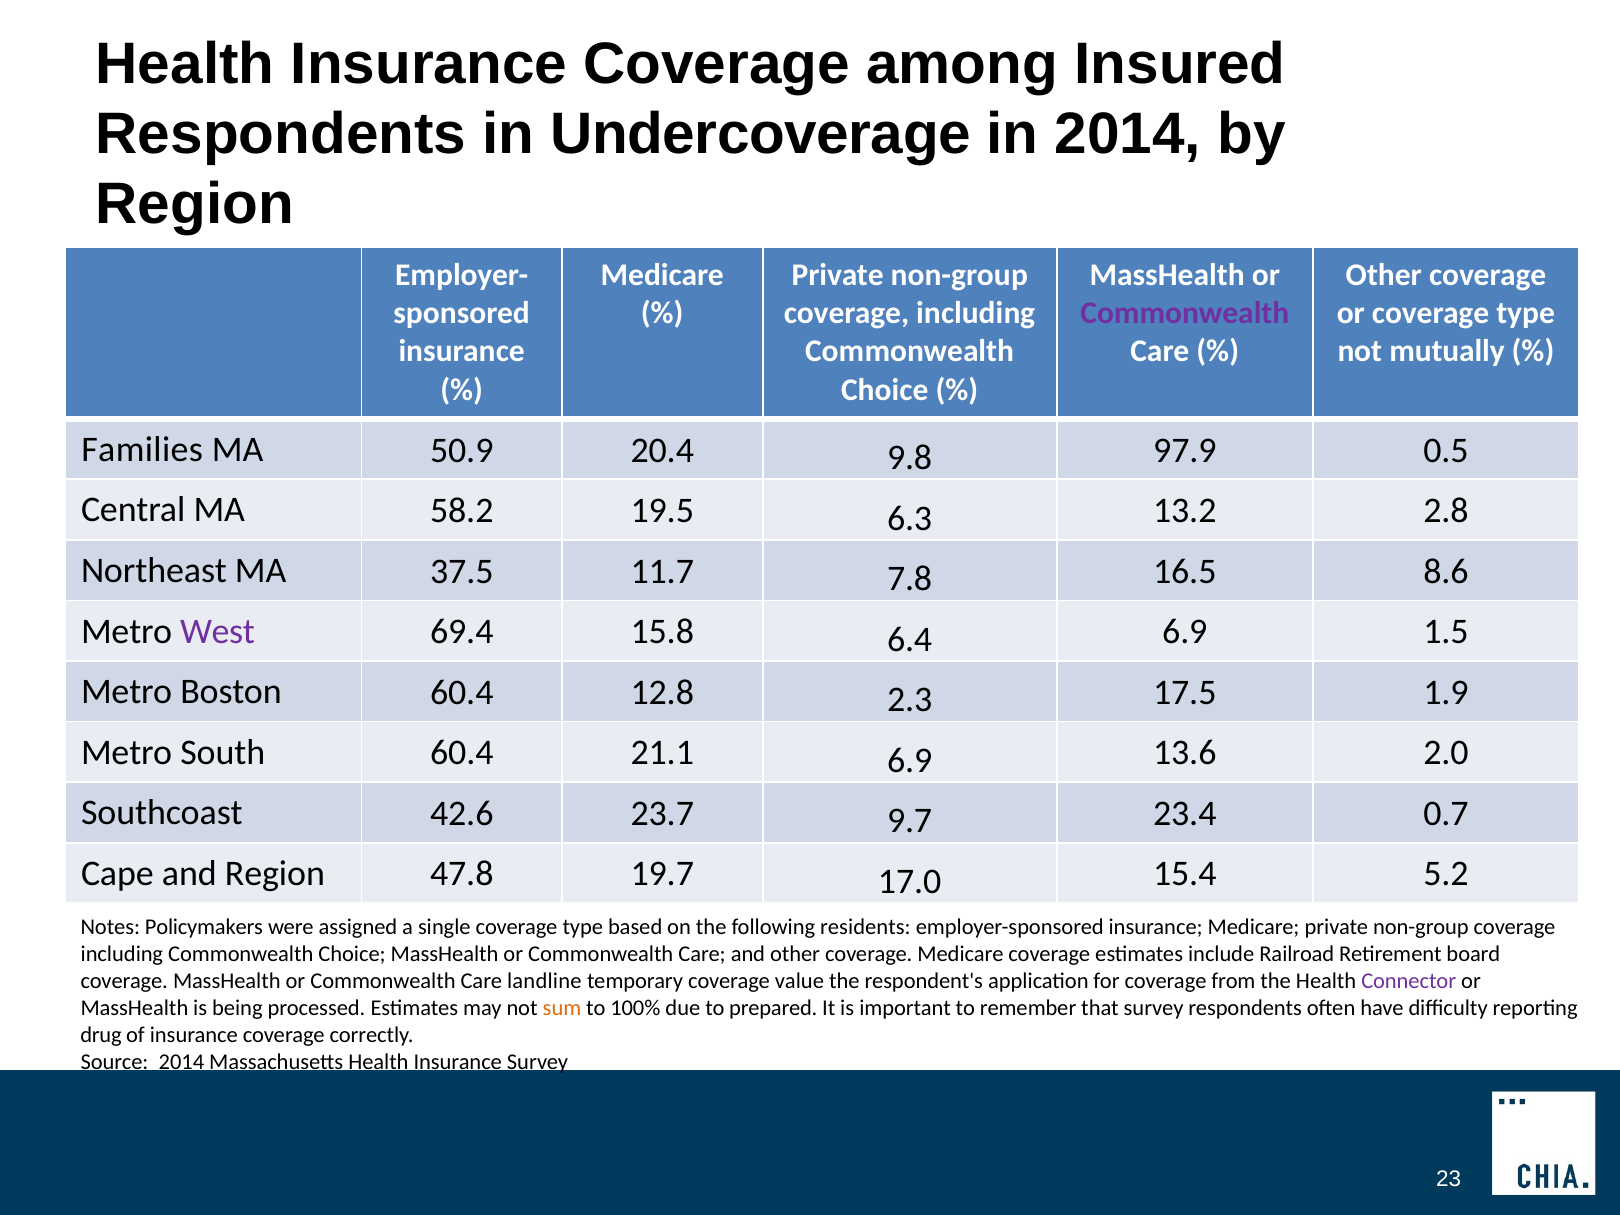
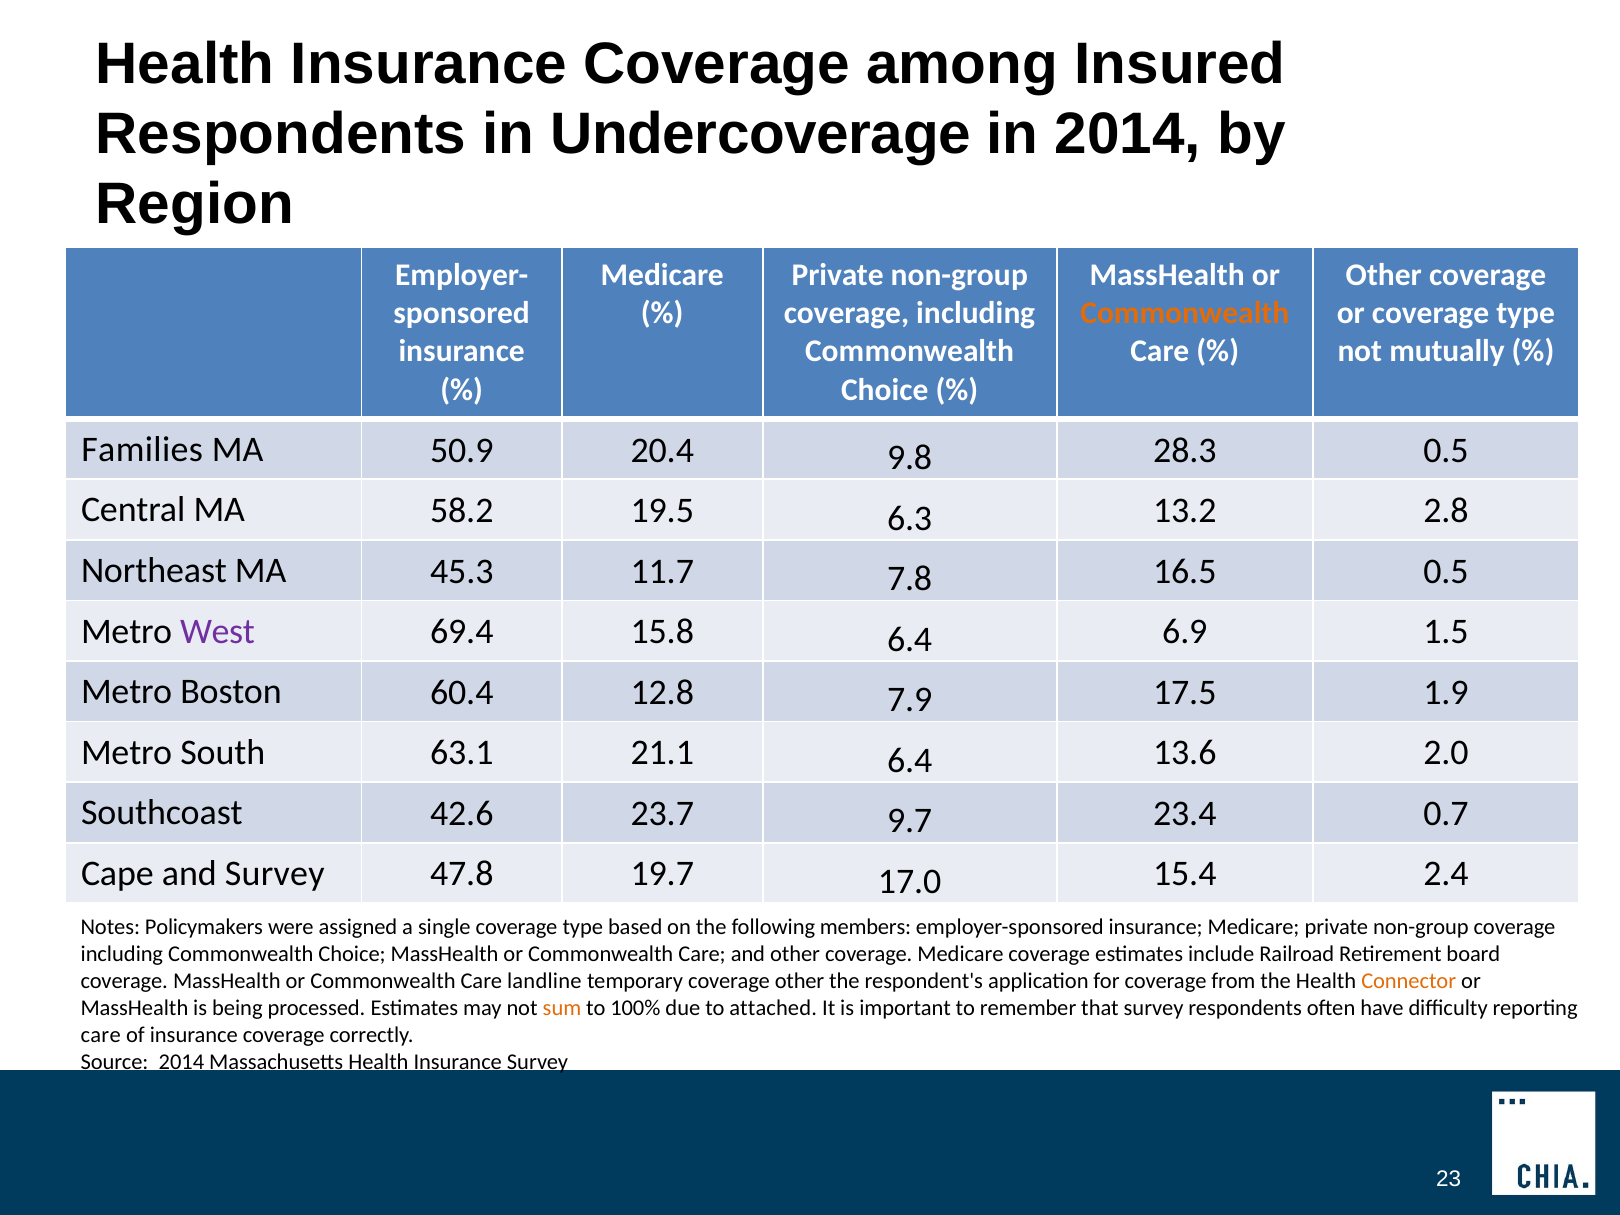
Commonwealth colour: purple -> orange (1185, 313)
97.9: 97.9 -> 28.3 (1185, 450)
37.5: 37.5 -> 45.3 (462, 571)
16.5 8.6: 8.6 -> 0.5 (1446, 571)
2.3: 2.3 -> 7.9 (910, 700)
South 60.4: 60.4 -> 63.1 (462, 753)
21.1 6.9: 6.9 -> 6.4 (910, 761)
and Region: Region -> Survey (275, 873)
5.2: 5.2 -> 2.4 (1446, 874)
residents: residents -> members (866, 927)
coverage value: value -> other (800, 981)
Connector colour: purple -> orange (1409, 981)
prepared: prepared -> attached (773, 1008)
drug: drug -> care (101, 1035)
